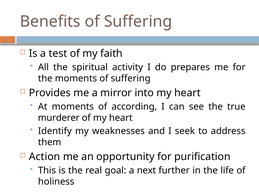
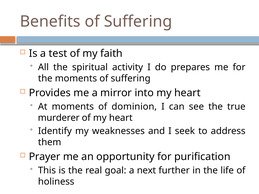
according: according -> dominion (134, 107)
Action: Action -> Prayer (45, 157)
